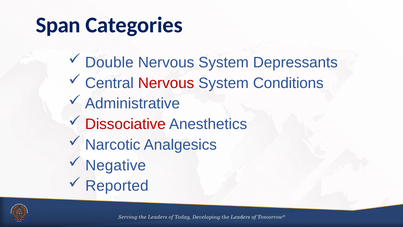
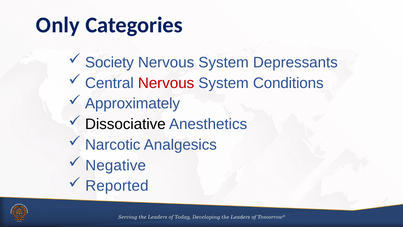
Span: Span -> Only (58, 25)
Double: Double -> Society (109, 62)
Administrative: Administrative -> Approximately (133, 104)
Dissociative colour: red -> black (125, 124)
